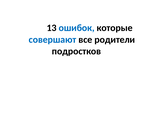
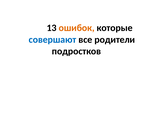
ошибок colour: blue -> orange (77, 28)
